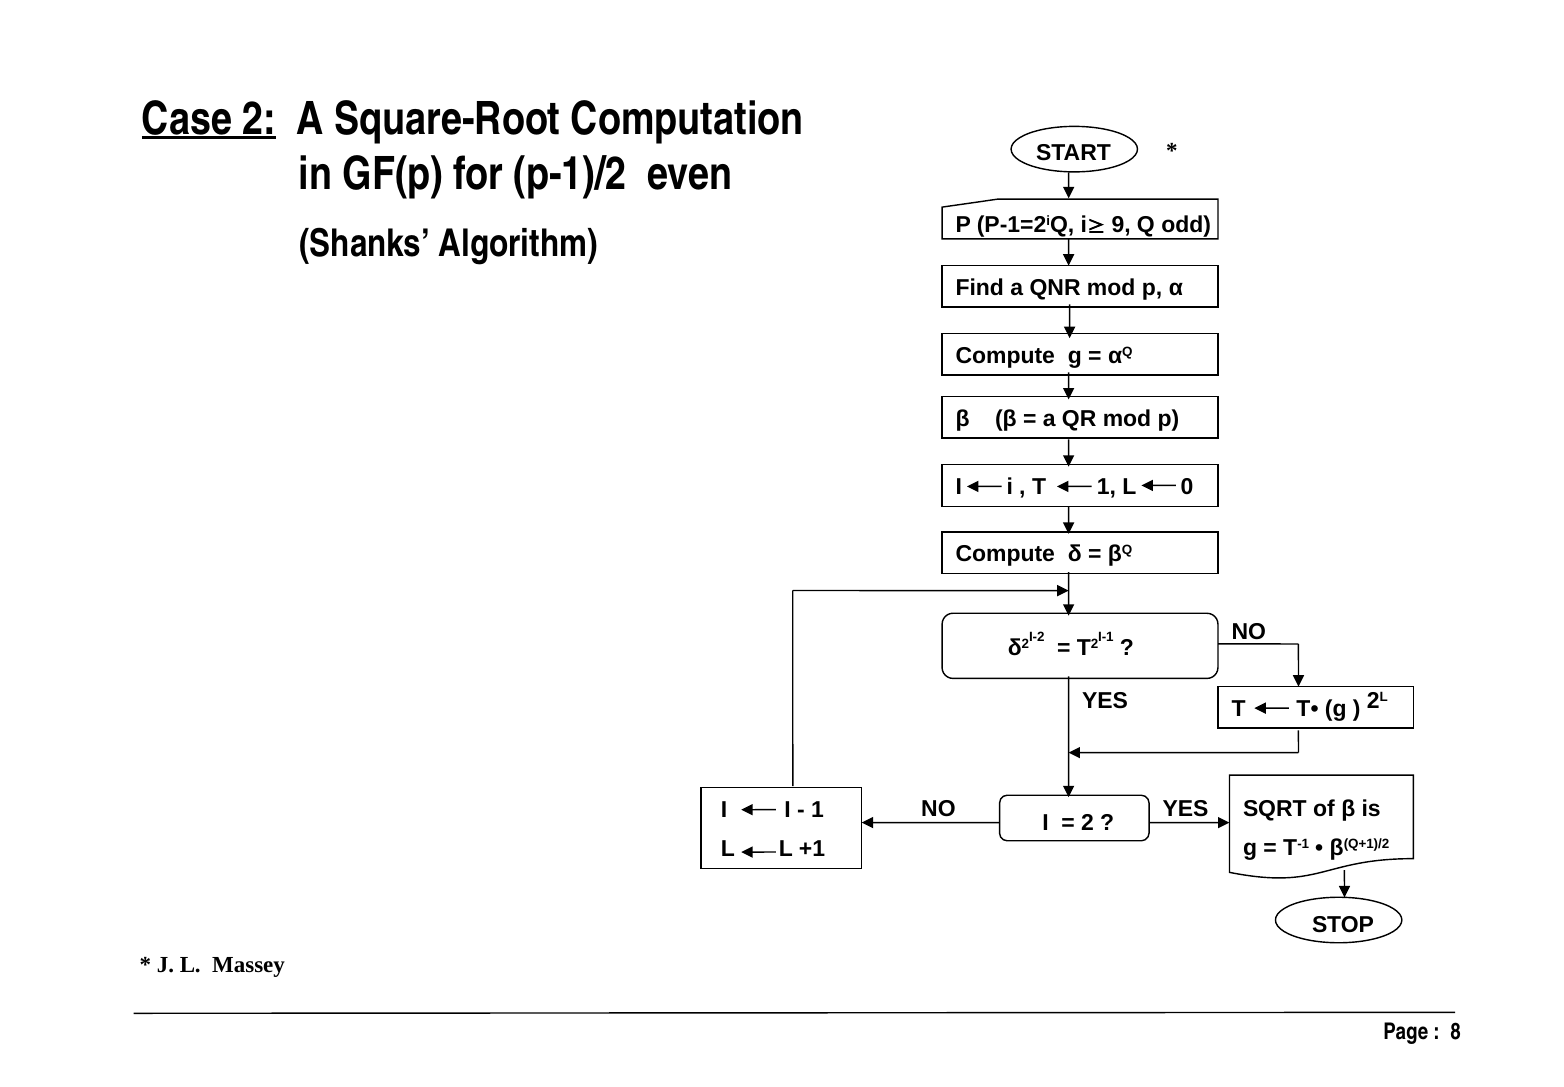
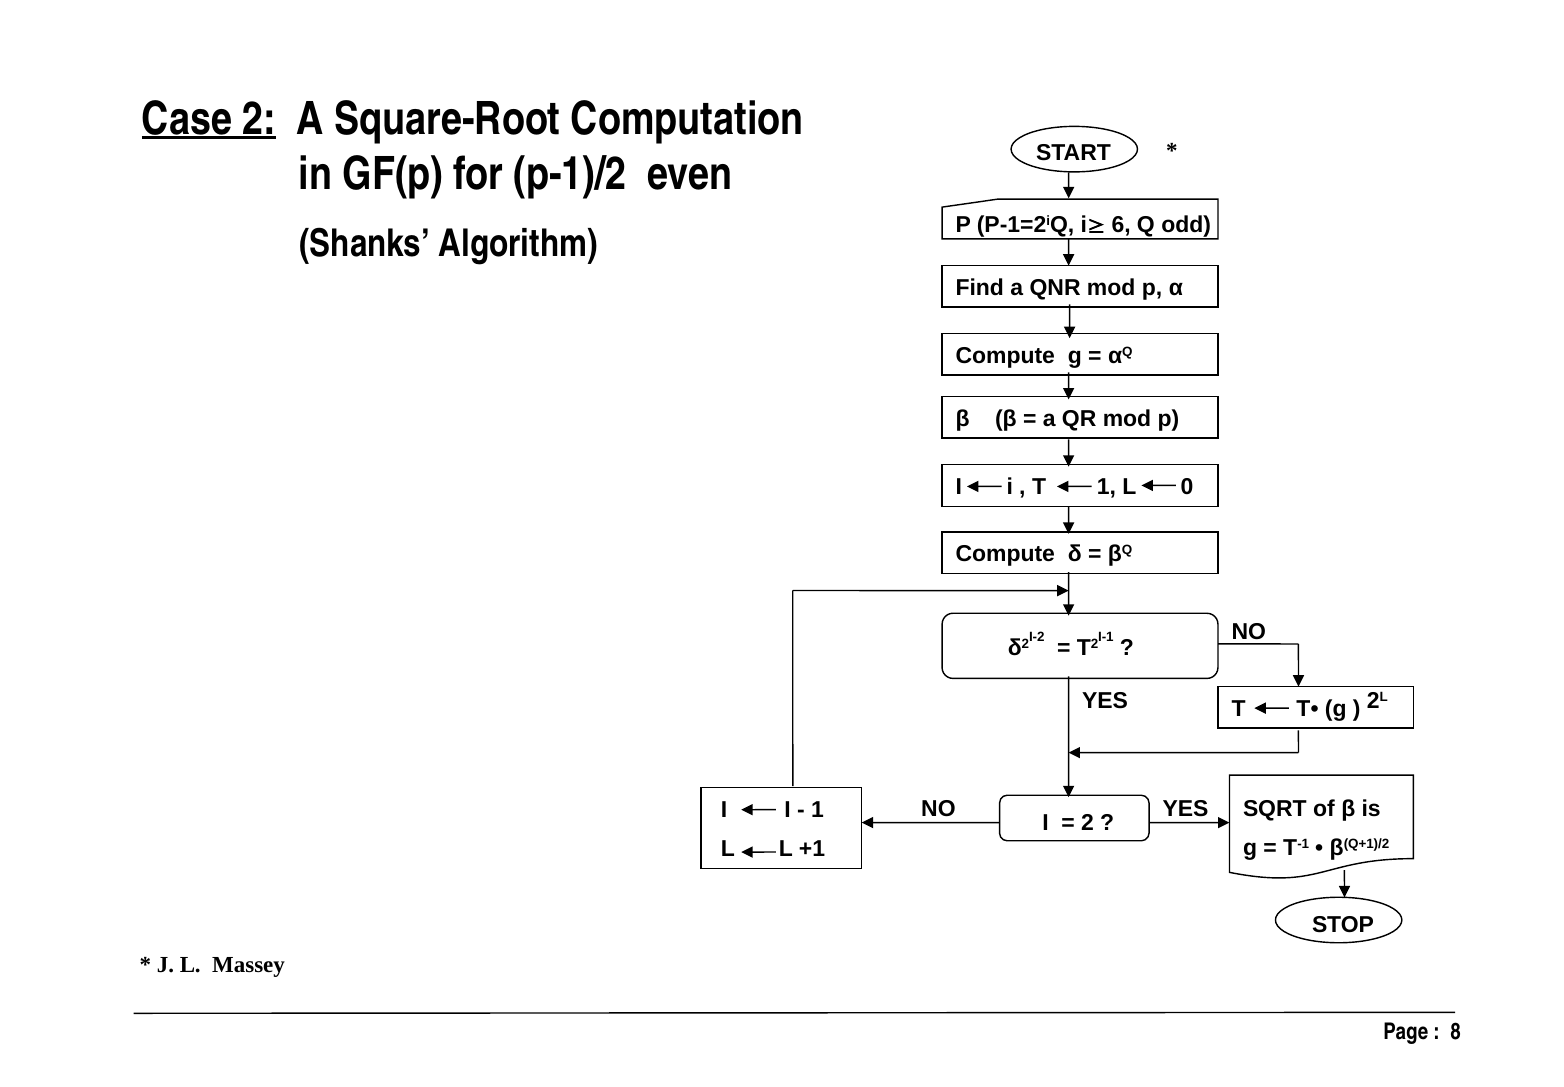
9: 9 -> 6 (1121, 225)
